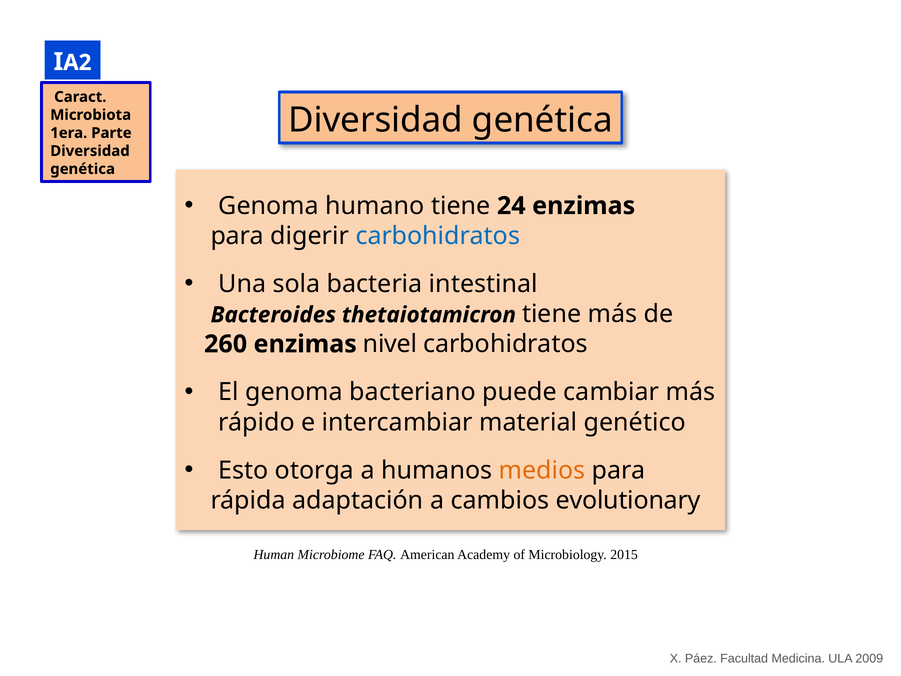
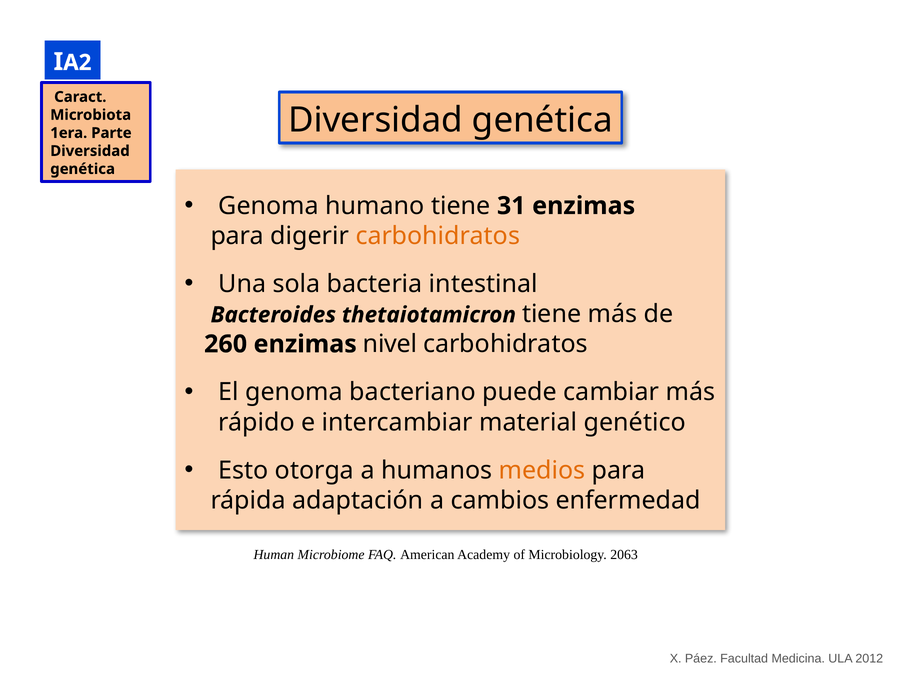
24: 24 -> 31 (511, 206)
carbohidratos colour: blue -> orange (438, 236)
evolutionary: evolutionary -> enfermedad (628, 500)
2015: 2015 -> 2063 (624, 555)
2009: 2009 -> 2012 (869, 658)
